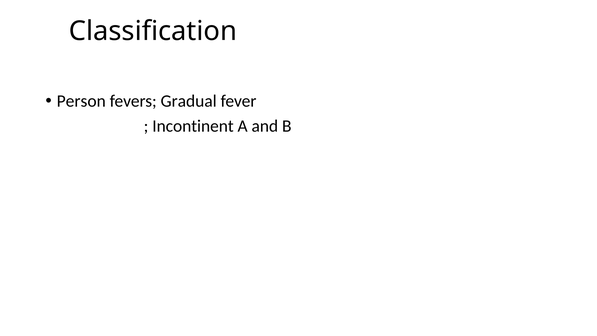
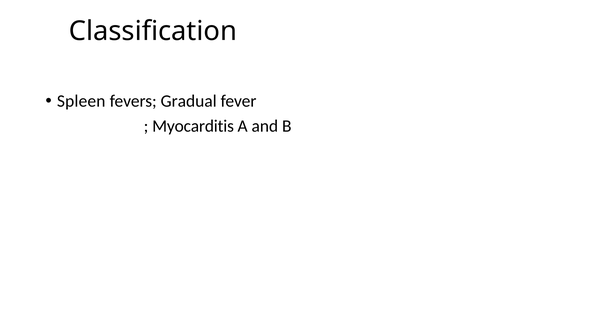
Person: Person -> Spleen (81, 101)
Incontinent: Incontinent -> Myocarditis (193, 126)
